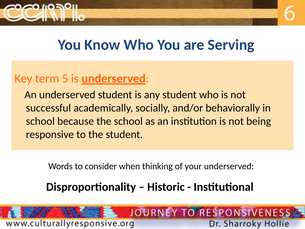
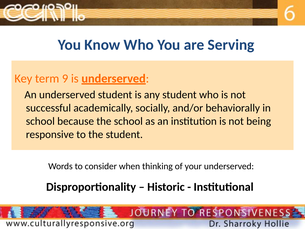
5: 5 -> 9 (65, 78)
